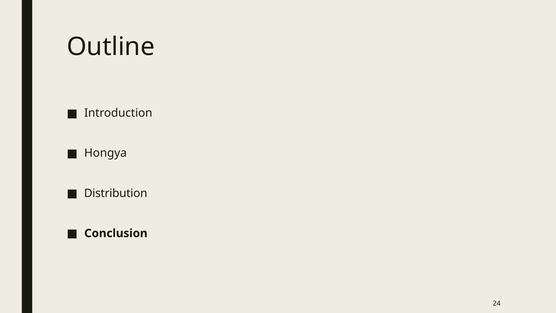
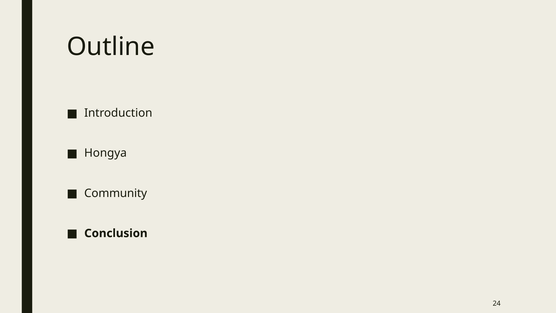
Distribution: Distribution -> Community (116, 193)
